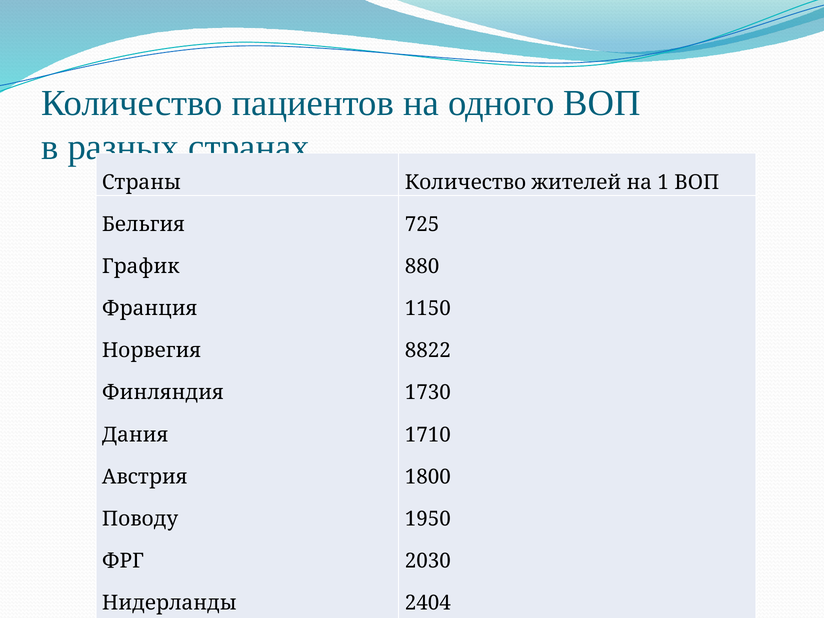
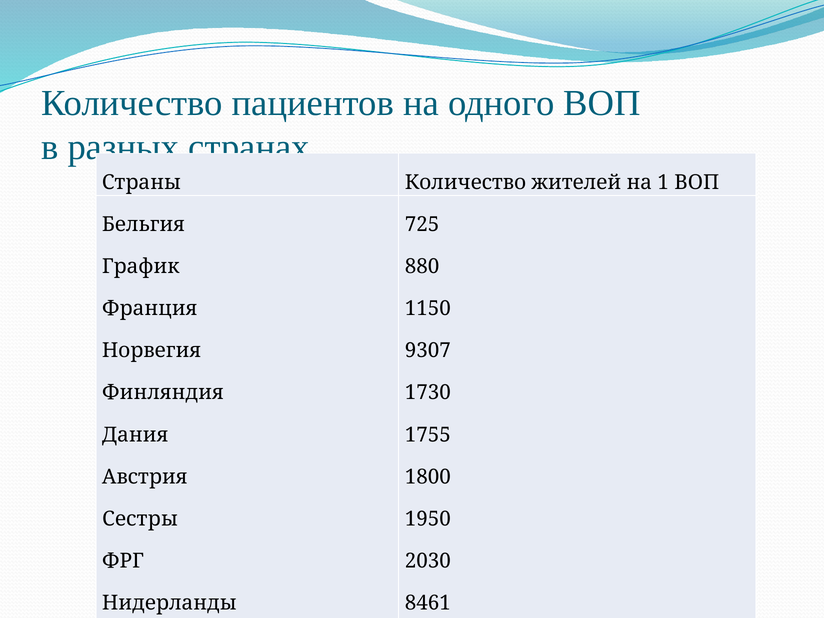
8822: 8822 -> 9307 (428, 351)
1710: 1710 -> 1755 (428, 435)
Поводу: Поводу -> Сестры (140, 519)
2404: 2404 -> 8461 (428, 603)
